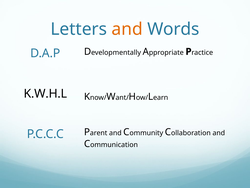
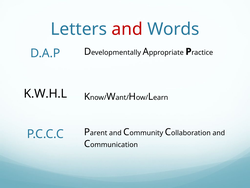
and colour: orange -> red (127, 29)
